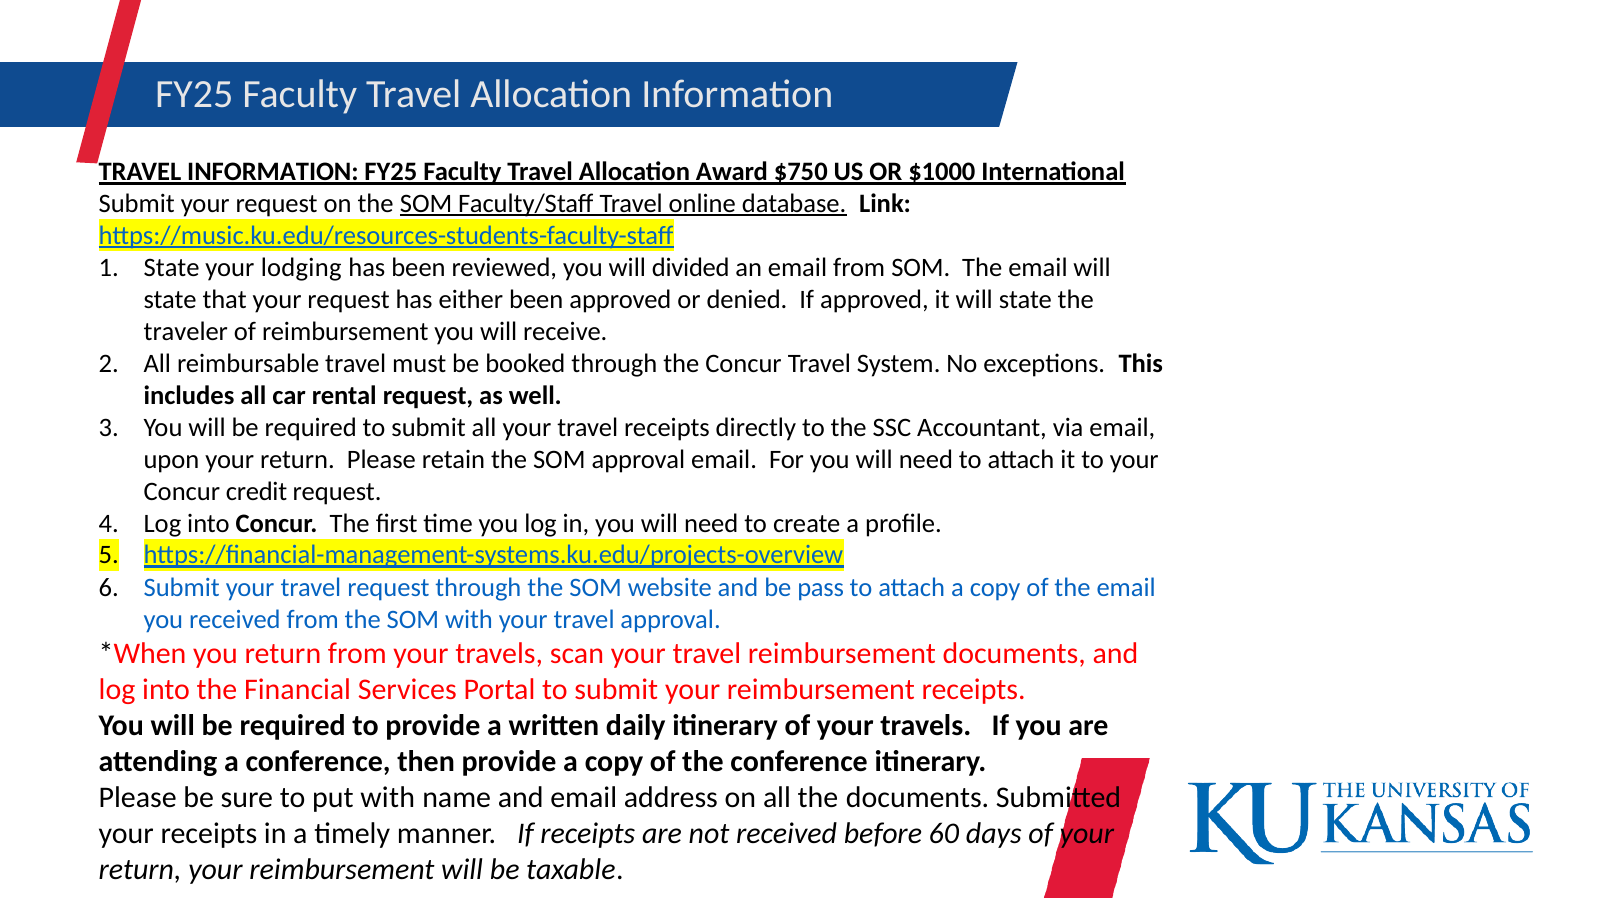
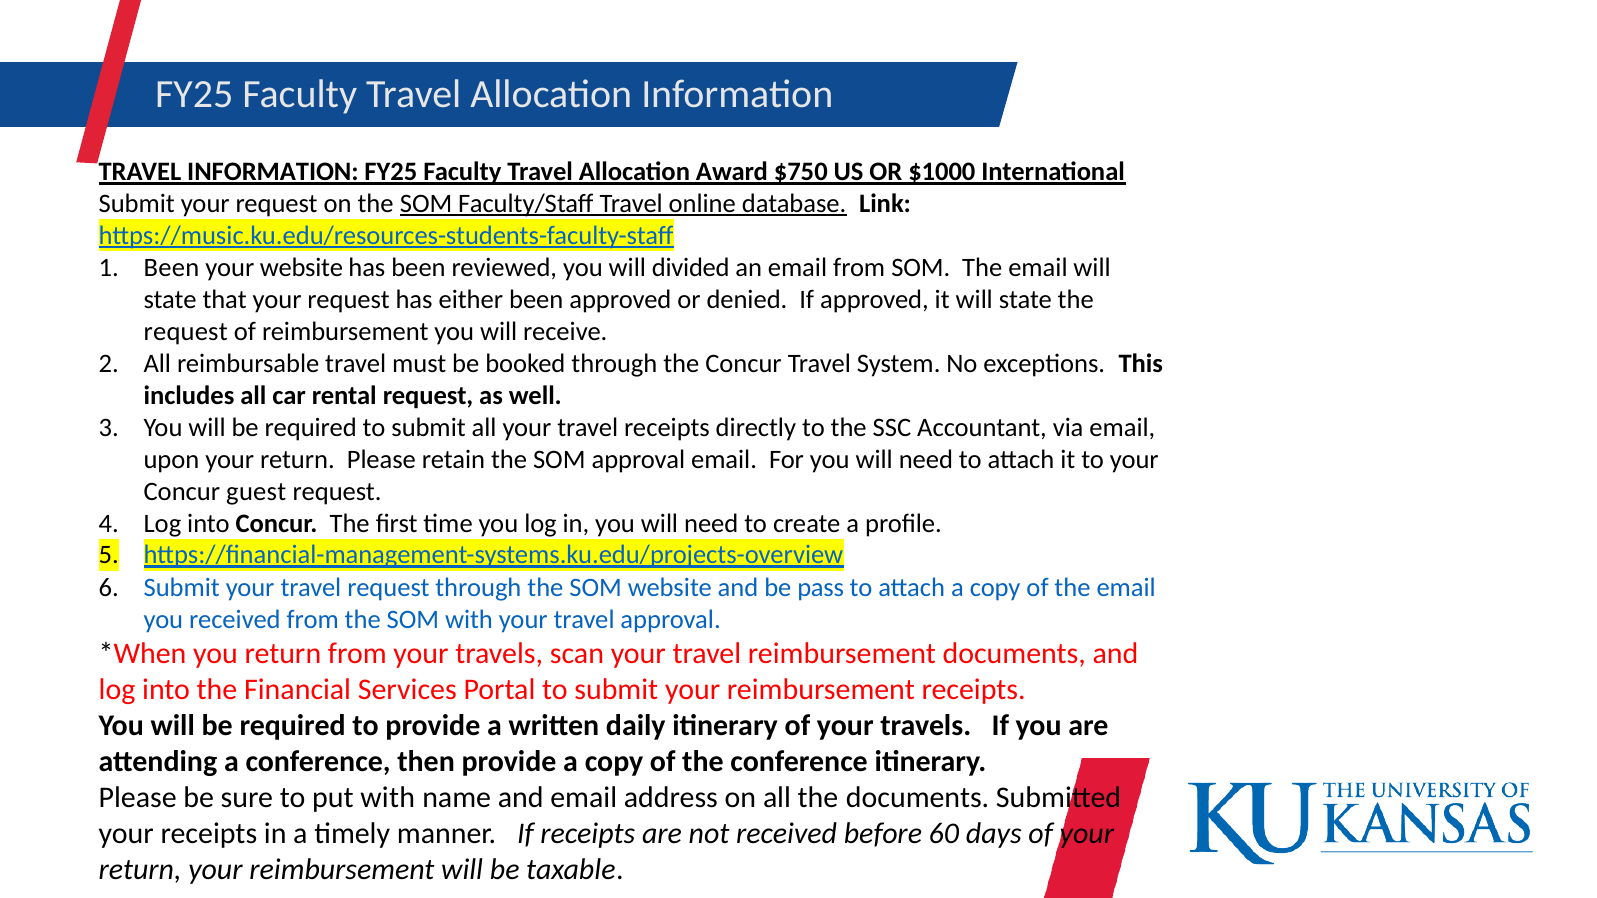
State: State -> Been (171, 268)
your lodging: lodging -> website (301, 268)
traveler: traveler -> request (186, 332)
credit: credit -> guest (256, 491)
